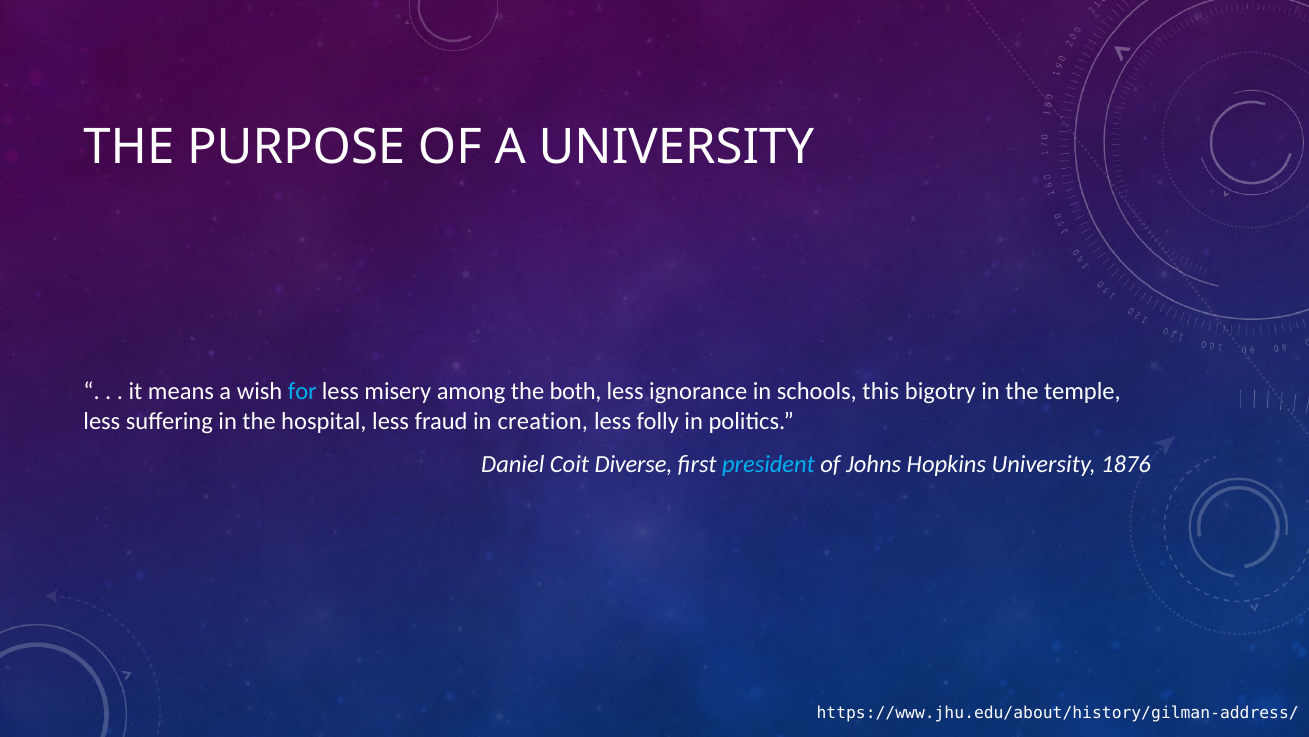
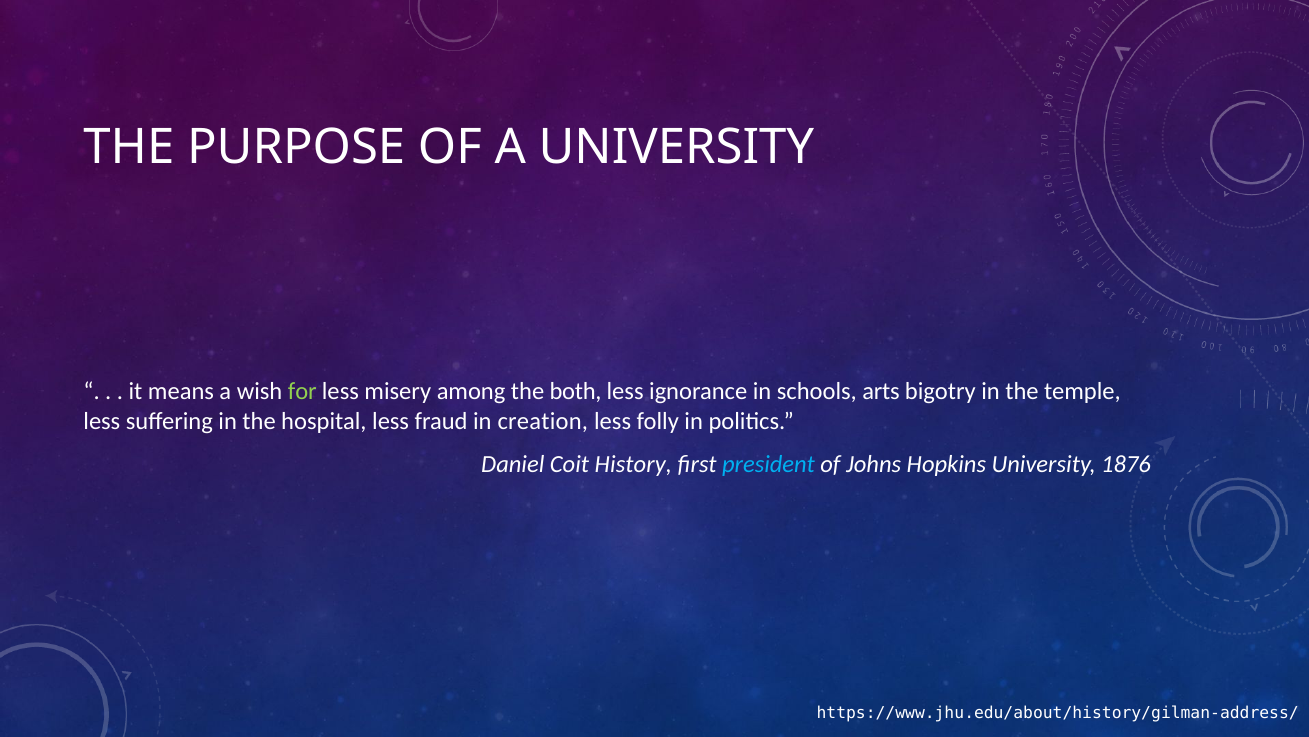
for colour: light blue -> light green (302, 391)
this: this -> arts (881, 391)
Diverse: Diverse -> History (633, 464)
